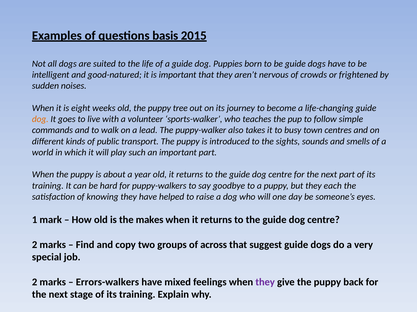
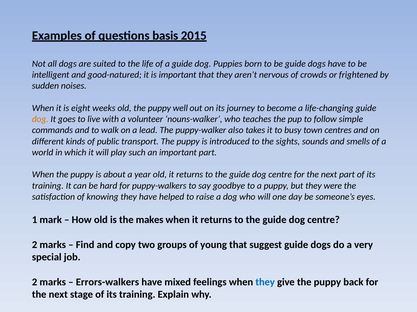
tree: tree -> well (180, 108)
sports-walker: sports-walker -> nouns-walker (194, 119)
each: each -> were (333, 186)
across: across -> young (214, 245)
they colour: purple -> blue (265, 283)
